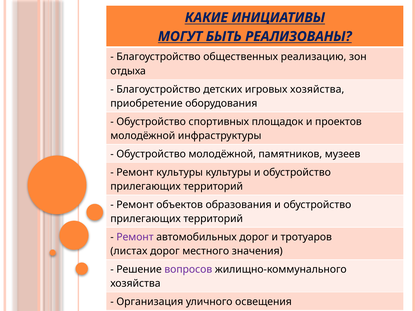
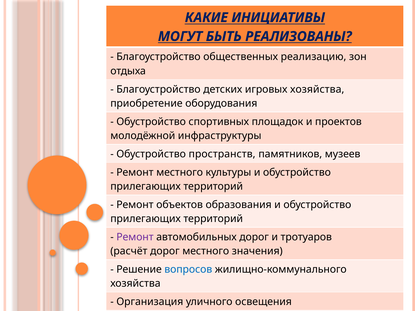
Обустройство молодёжной: молодёжной -> пространств (222, 154)
Ремонт культуры: культуры -> местного (180, 172)
листах: листах -> расчёт (129, 251)
вопросов colour: purple -> blue (188, 270)
